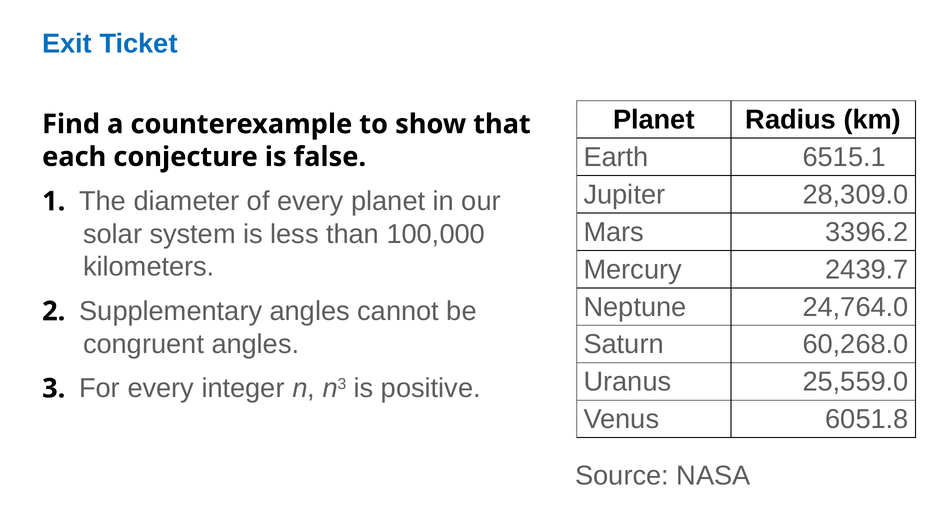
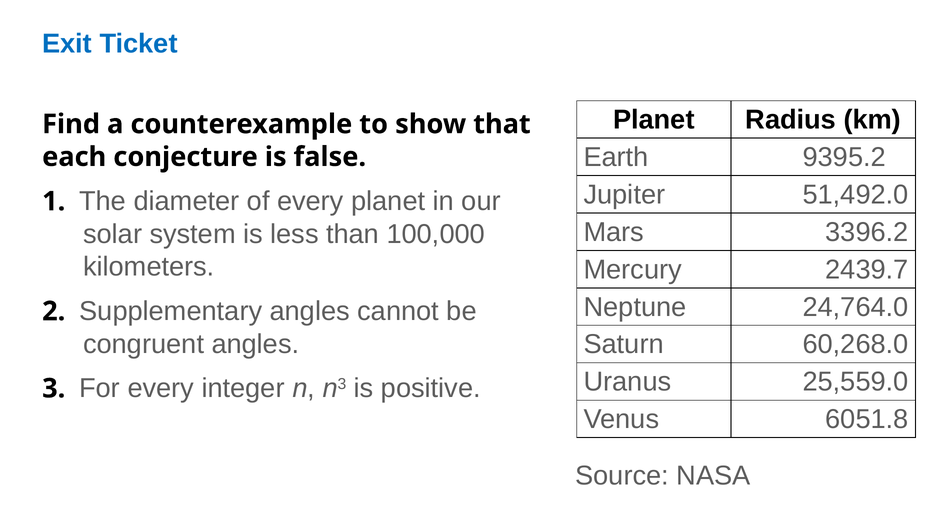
6515.1: 6515.1 -> 9395.2 (844, 157)
28,309.0: 28,309.0 -> 51,492.0 (856, 194)
